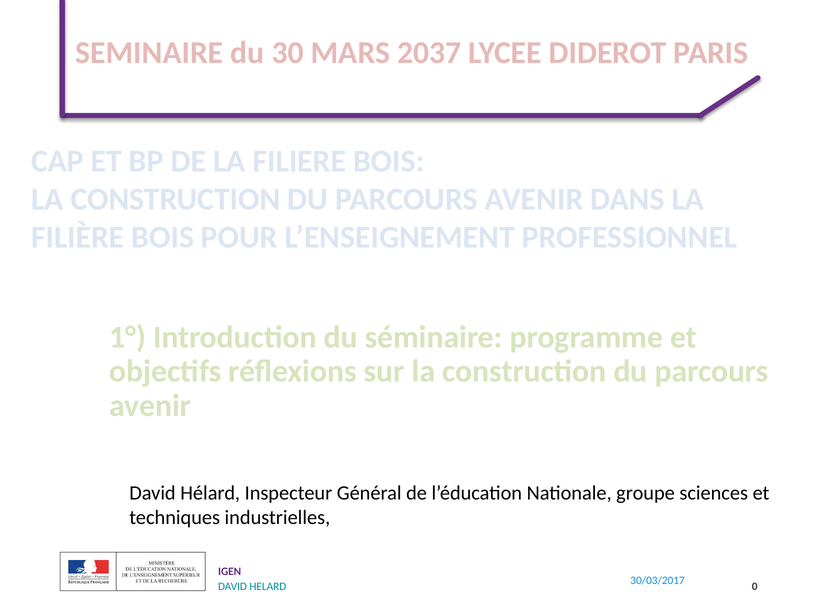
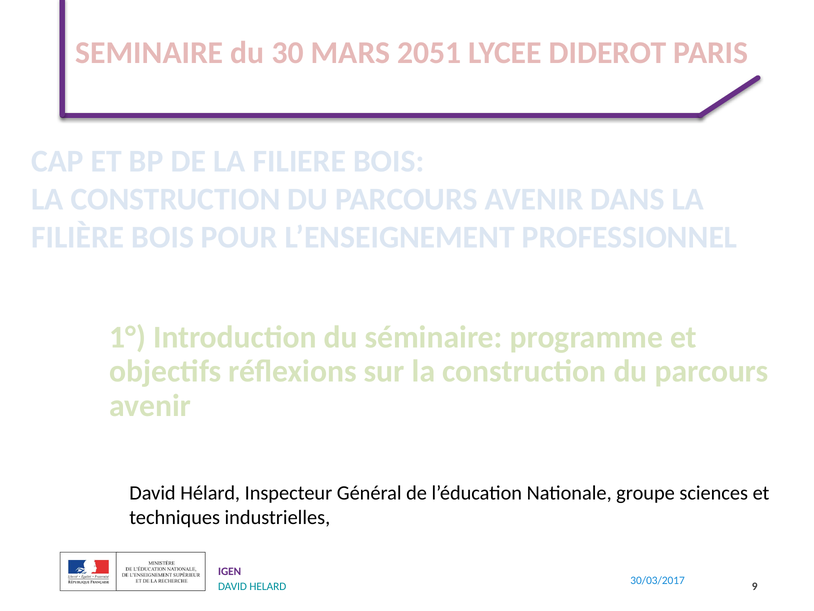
2037: 2037 -> 2051 (429, 53)
0: 0 -> 9 (755, 586)
